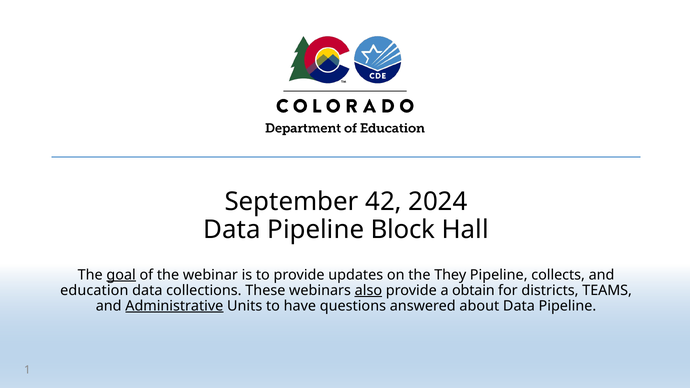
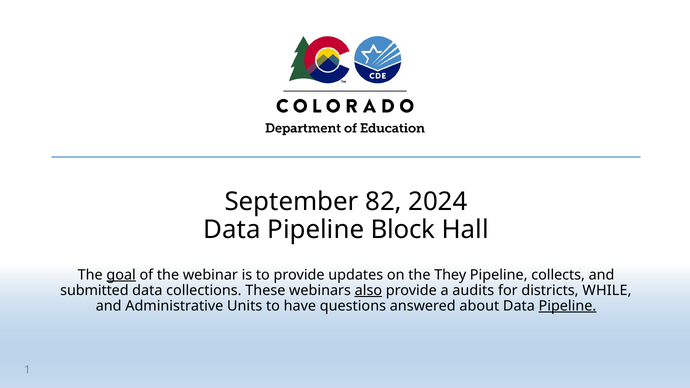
42: 42 -> 82 (383, 202)
education: education -> submitted (94, 290)
obtain: obtain -> audits (473, 290)
TEAMS: TEAMS -> WHILE (607, 290)
Administrative underline: present -> none (174, 306)
Pipeline underline: none -> present (567, 306)
